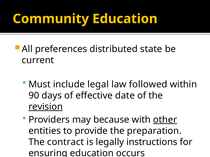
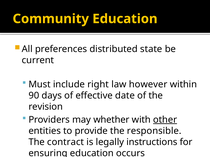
legal: legal -> right (98, 85)
followed: followed -> however (148, 85)
revision underline: present -> none (46, 107)
because: because -> whether (111, 120)
preparation: preparation -> responsible (154, 131)
